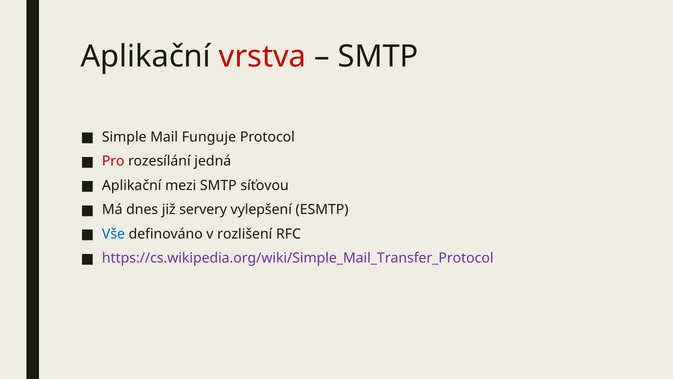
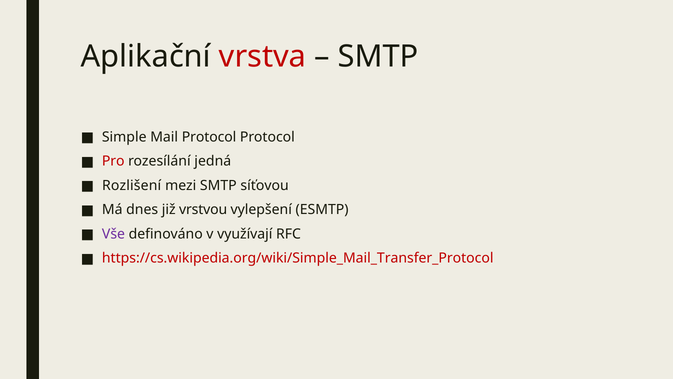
Mail Funguje: Funguje -> Protocol (209, 137)
Aplikační: Aplikační -> Rozlišení (132, 185)
servery: servery -> vrstvou (203, 209)
Vše colour: blue -> purple (113, 234)
rozlišení: rozlišení -> využívají (245, 234)
https://cs.wikipedia.org/wiki/Simple_Mail_Transfer_Protocol colour: purple -> red (298, 258)
